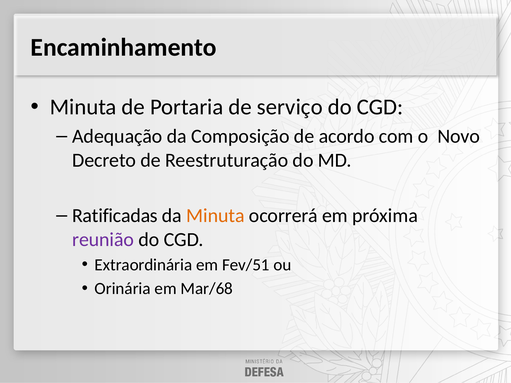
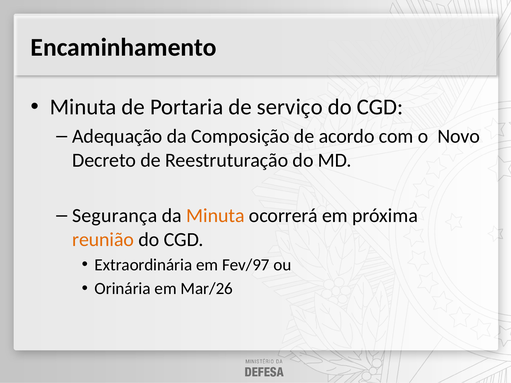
Ratificadas: Ratificadas -> Segurança (115, 216)
reunião colour: purple -> orange (103, 240)
Fev/51: Fev/51 -> Fev/97 (246, 265)
Mar/68: Mar/68 -> Mar/26 (207, 289)
